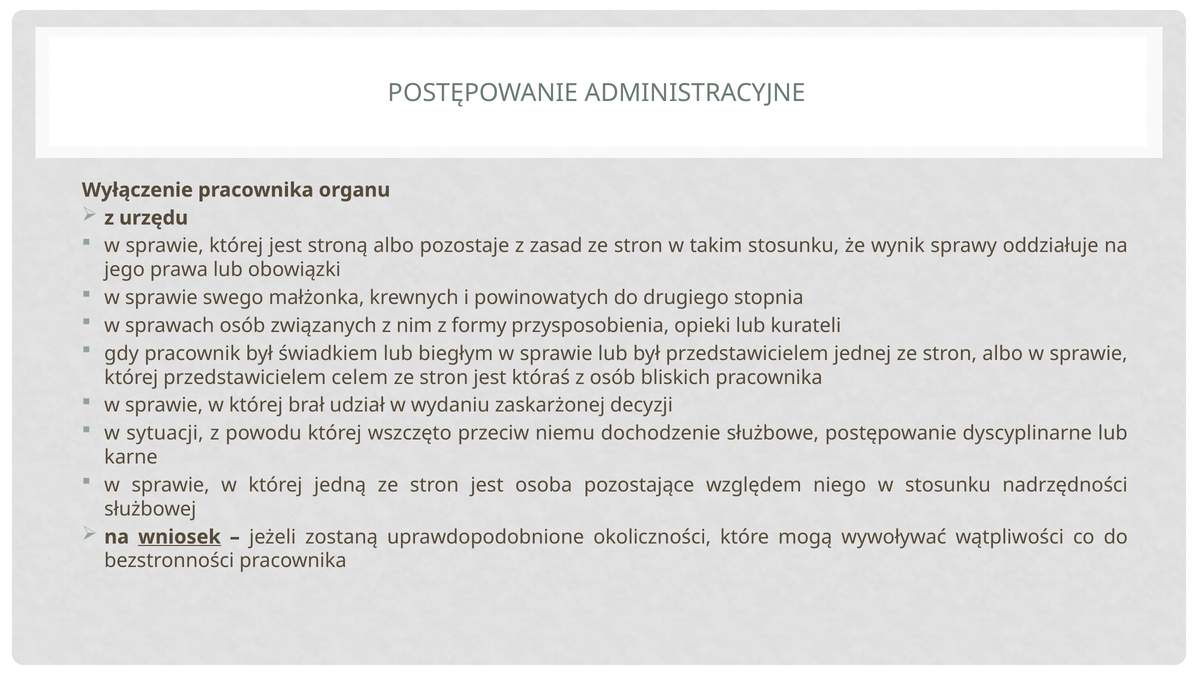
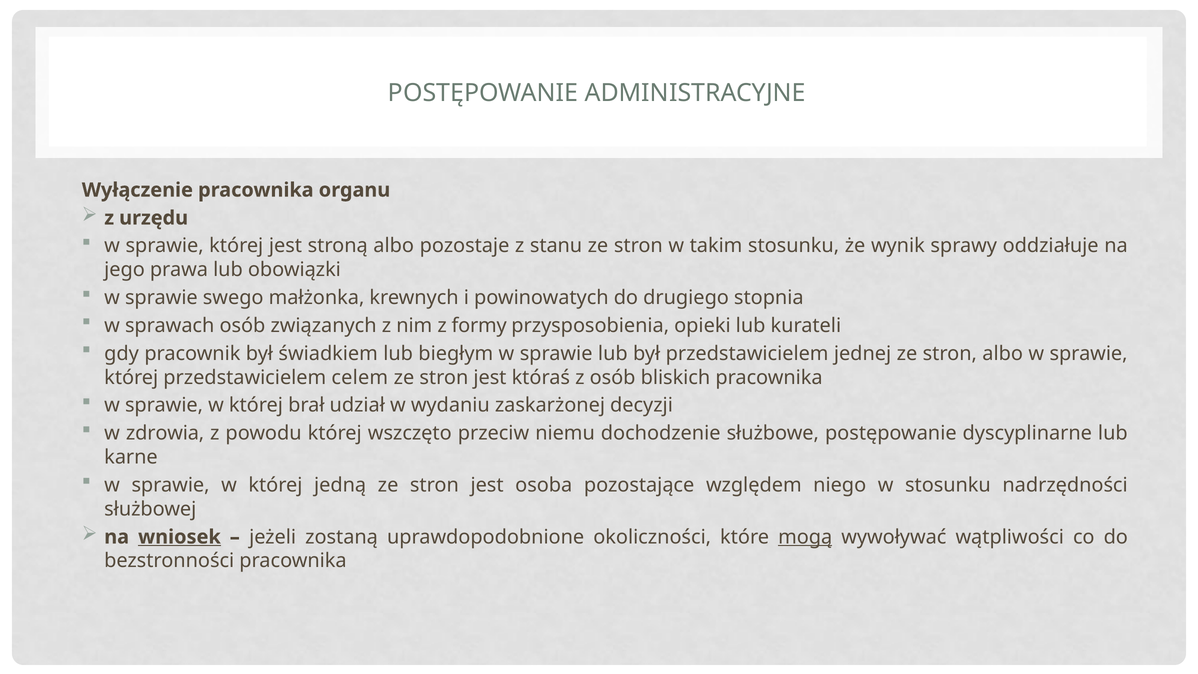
zasad: zasad -> stanu (556, 246)
sytuacji: sytuacji -> zdrowia (165, 433)
mogą underline: none -> present (805, 537)
